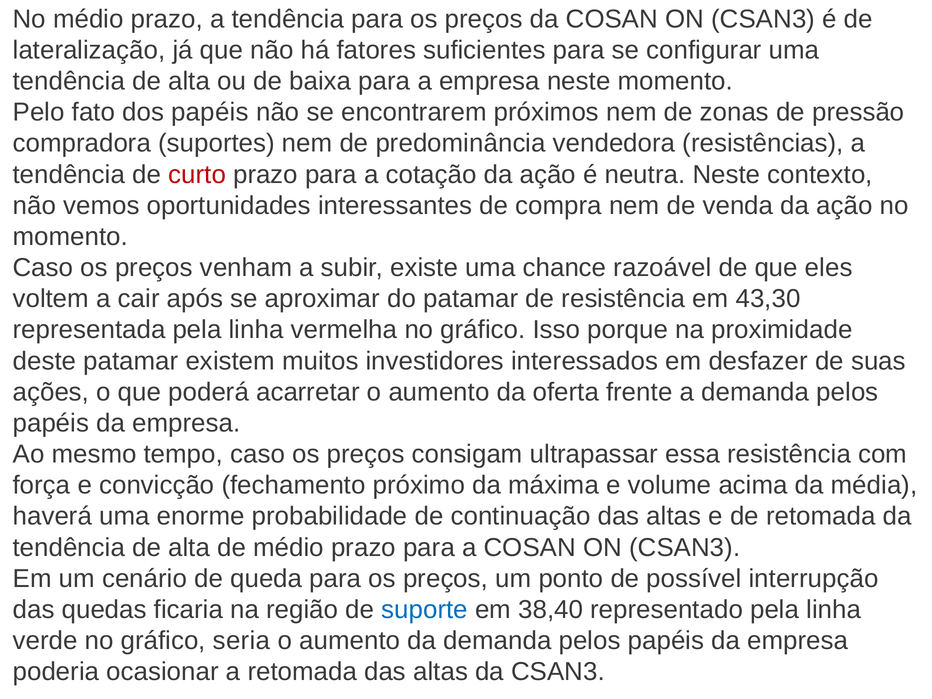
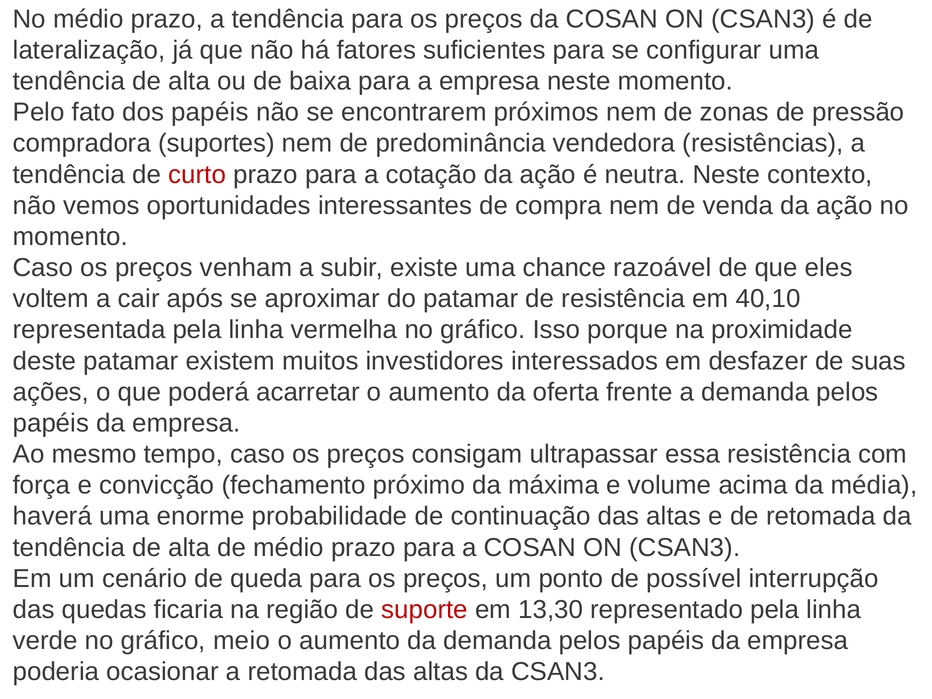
43,30: 43,30 -> 40,10 (768, 299)
suporte colour: blue -> red (425, 610)
38,40: 38,40 -> 13,30 (551, 610)
seria: seria -> meio (242, 641)
